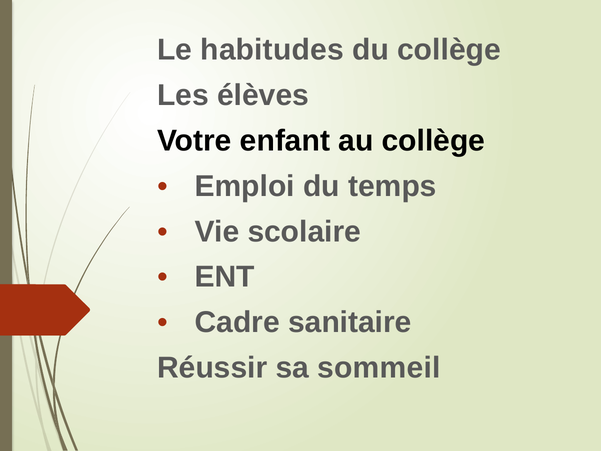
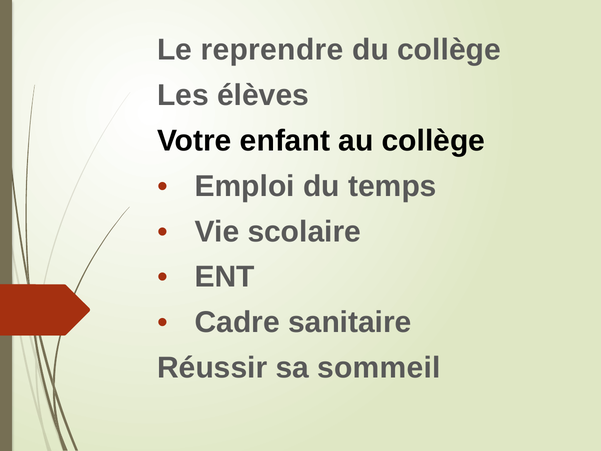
habitudes: habitudes -> reprendre (272, 50)
